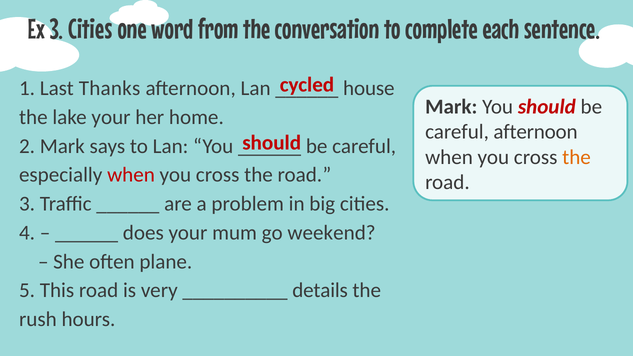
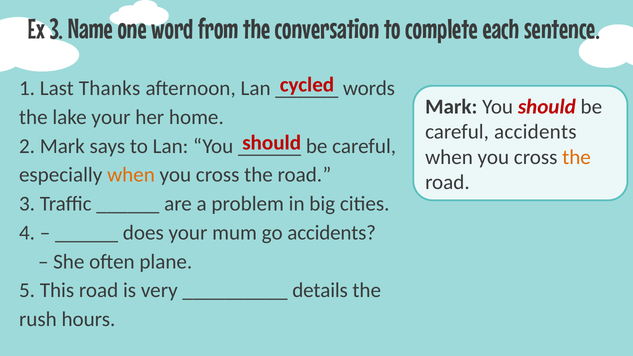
3 Cities: Cities -> Name (90, 30)
house: house -> words (369, 88)
careful afternoon: afternoon -> accidents (535, 132)
when colour: red -> orange (131, 175)
go weekend: weekend -> accidents (332, 233)
